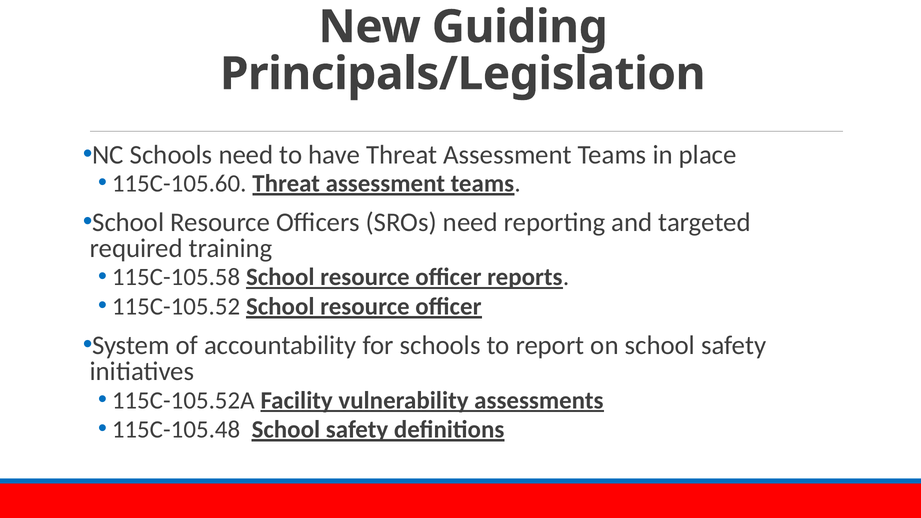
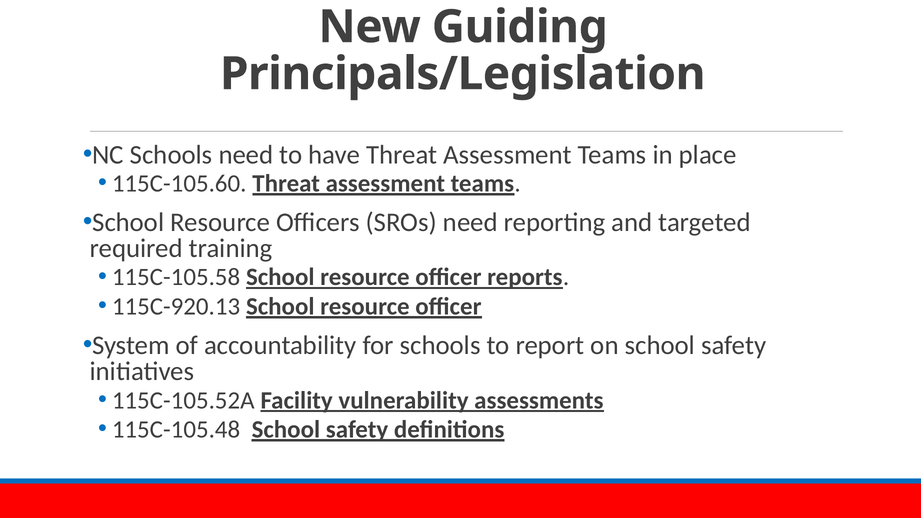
115C-105.52: 115C-105.52 -> 115C-920.13 (176, 307)
